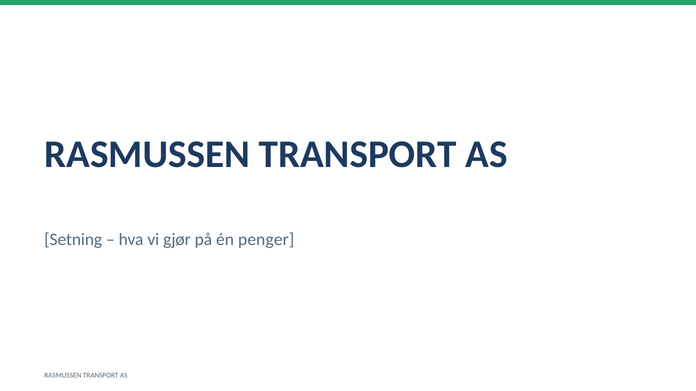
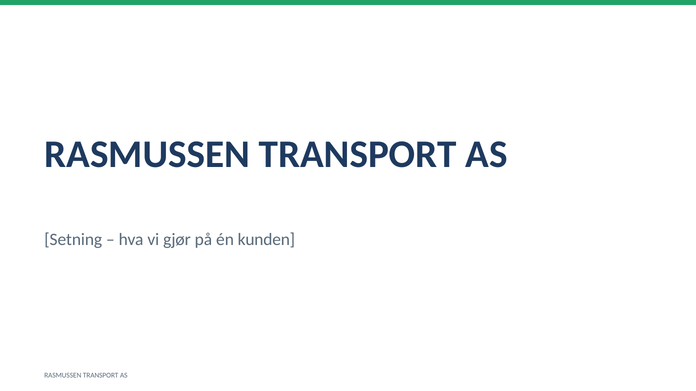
penger: penger -> kunden (266, 240)
